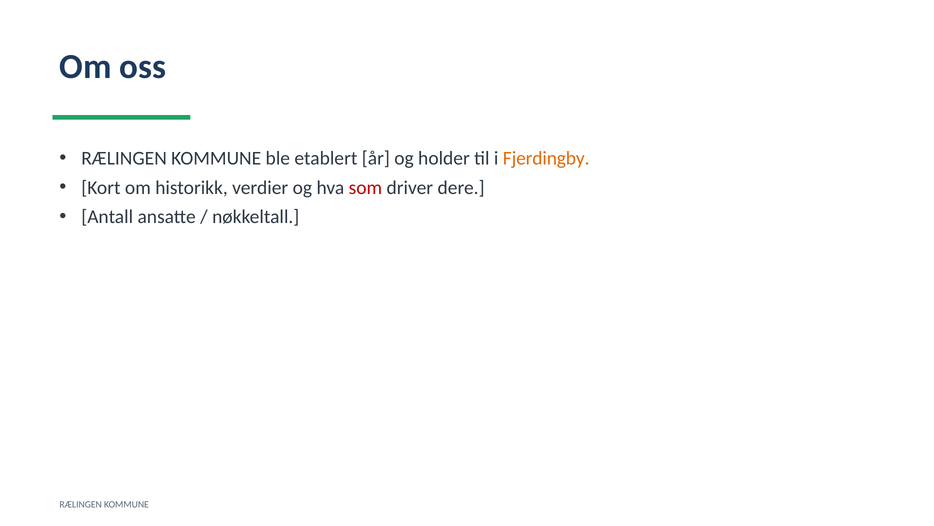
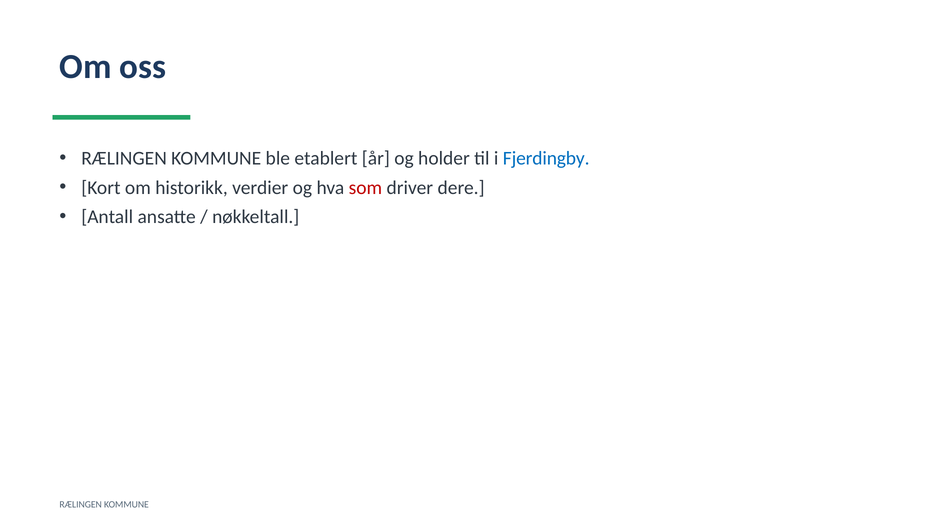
Fjerdingby colour: orange -> blue (546, 158)
